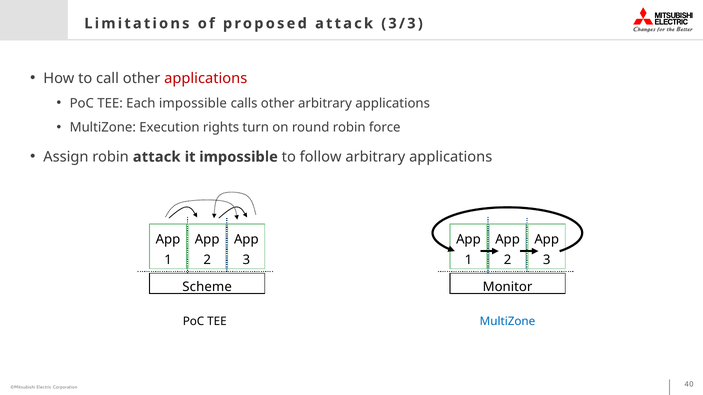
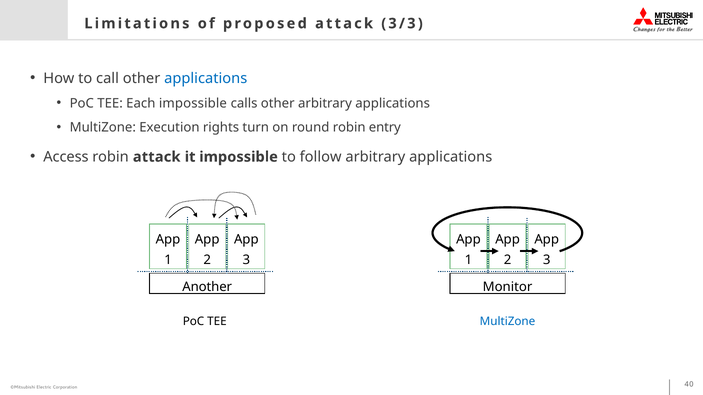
applications colour: red -> blue (206, 78)
force: force -> entry (385, 128)
Assign: Assign -> Access (66, 157)
Scheme: Scheme -> Another (207, 287)
